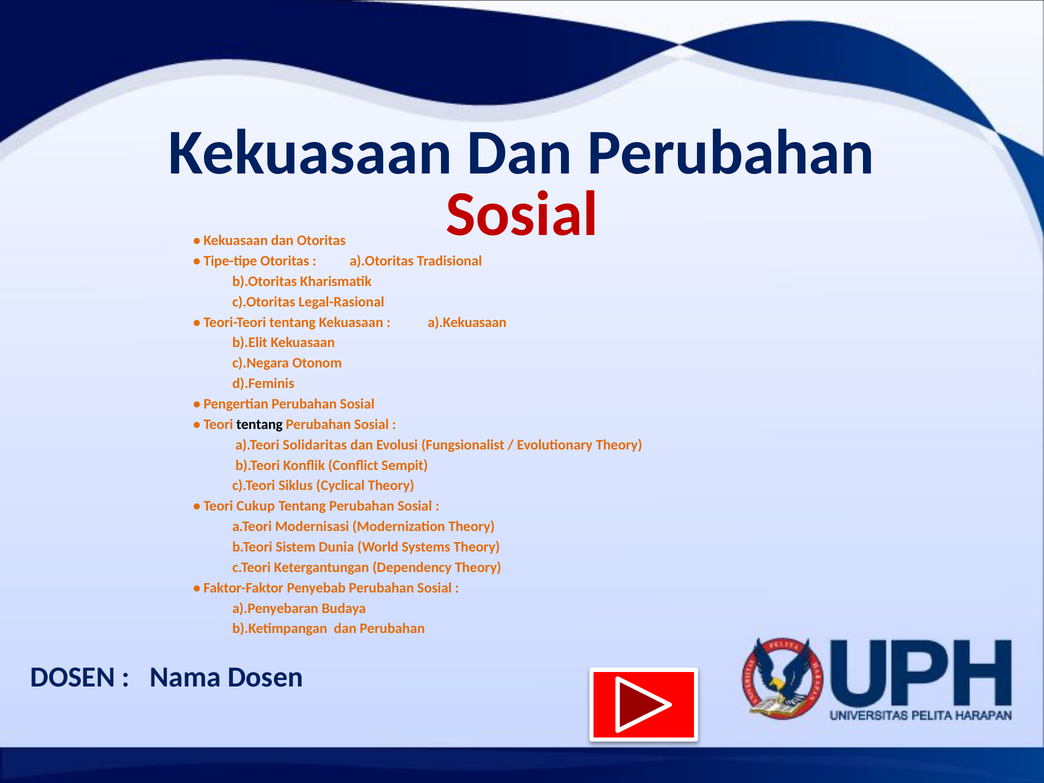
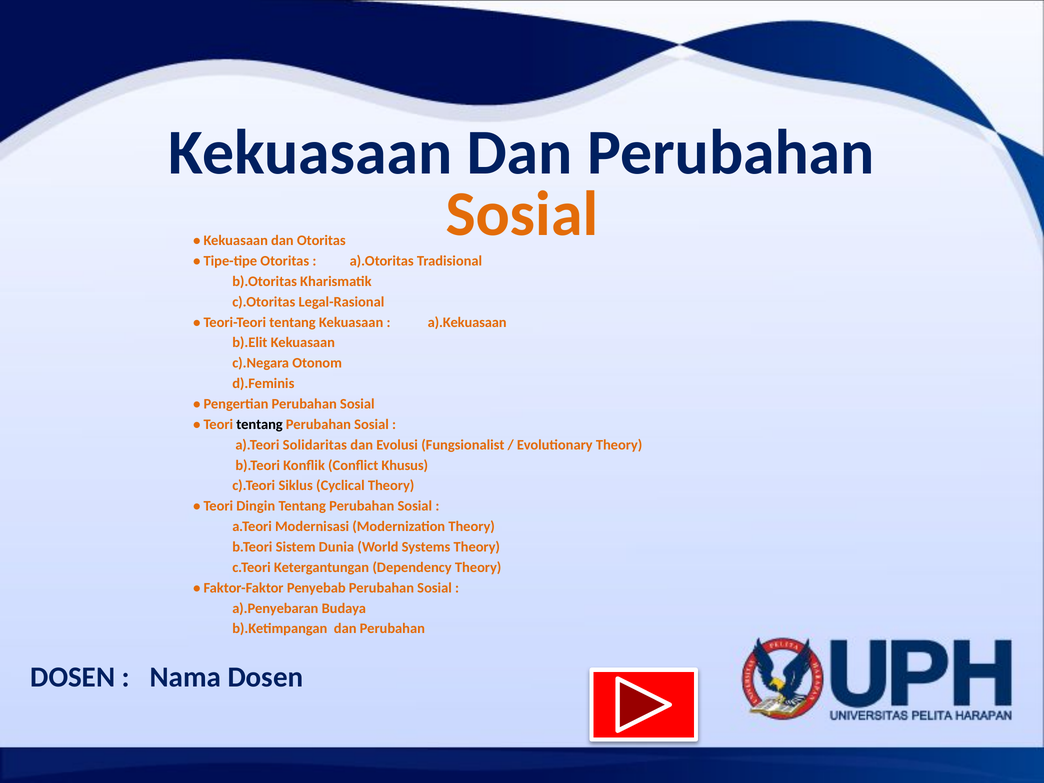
Sosial colour: red -> orange (522, 214)
Sempit: Sempit -> Khusus (405, 465)
Cukup: Cukup -> Dingin (256, 506)
